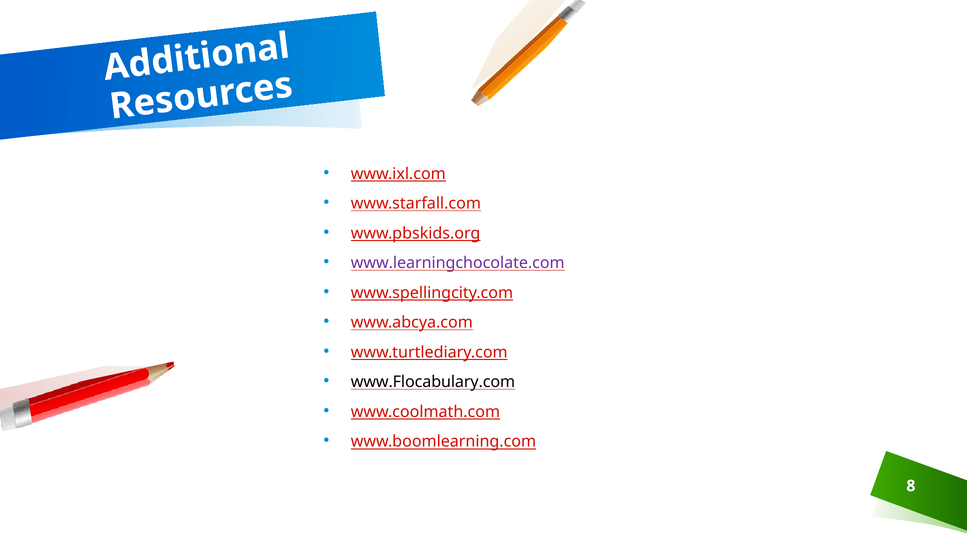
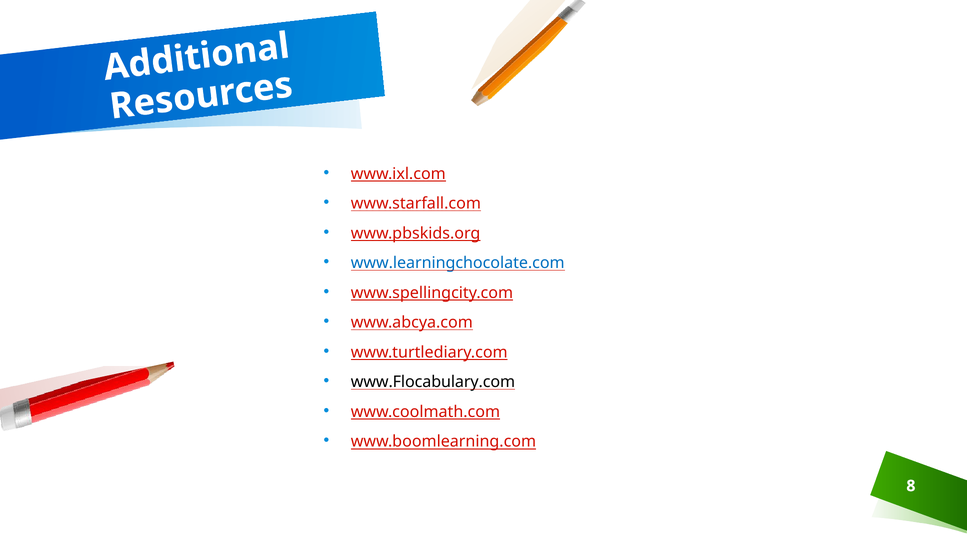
www.learningchocolate.com colour: purple -> blue (458, 263)
